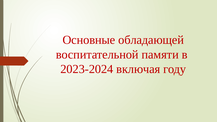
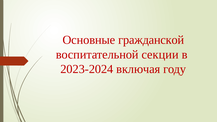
обладающей: обладающей -> гражданской (151, 40)
памяти: памяти -> секции (160, 55)
